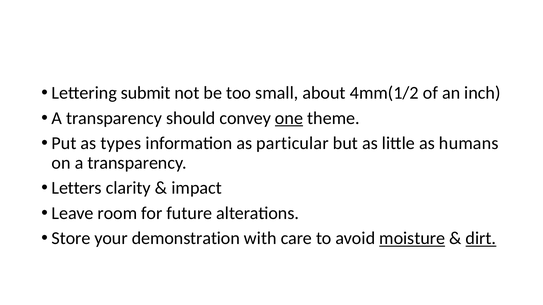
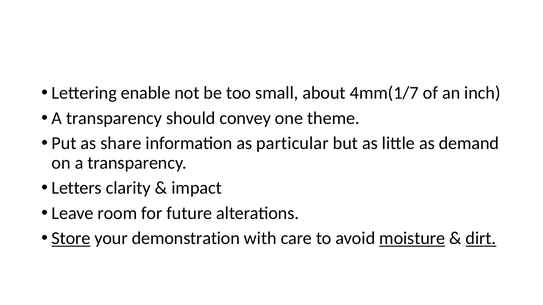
submit: submit -> enable (146, 93)
4mm(1/2: 4mm(1/2 -> 4mm(1/7 (384, 93)
one underline: present -> none (289, 118)
types: types -> share (121, 143)
humans: humans -> demand (469, 143)
Store underline: none -> present (71, 239)
